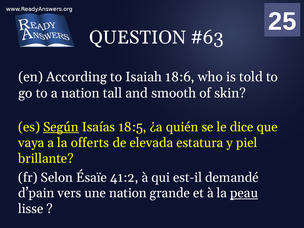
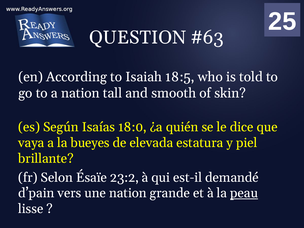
18:6: 18:6 -> 18:5 (180, 77)
Según underline: present -> none (61, 127)
18:5: 18:5 -> 18:0 (133, 127)
offerts: offerts -> bueyes (90, 143)
41:2: 41:2 -> 23:2 (124, 177)
